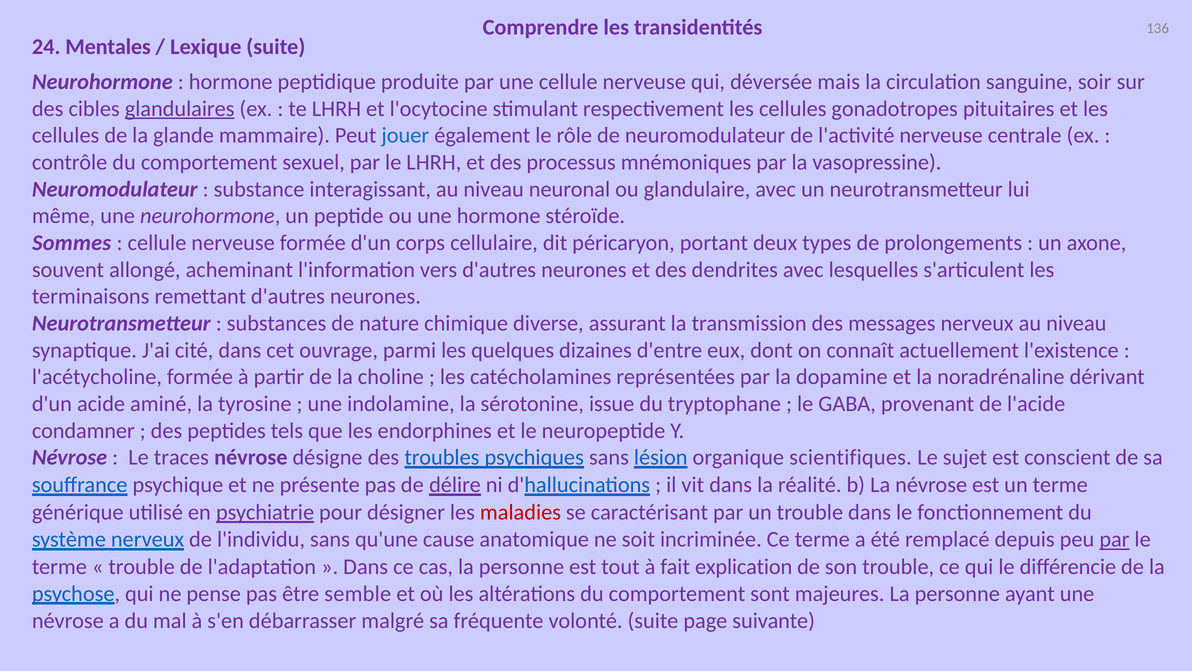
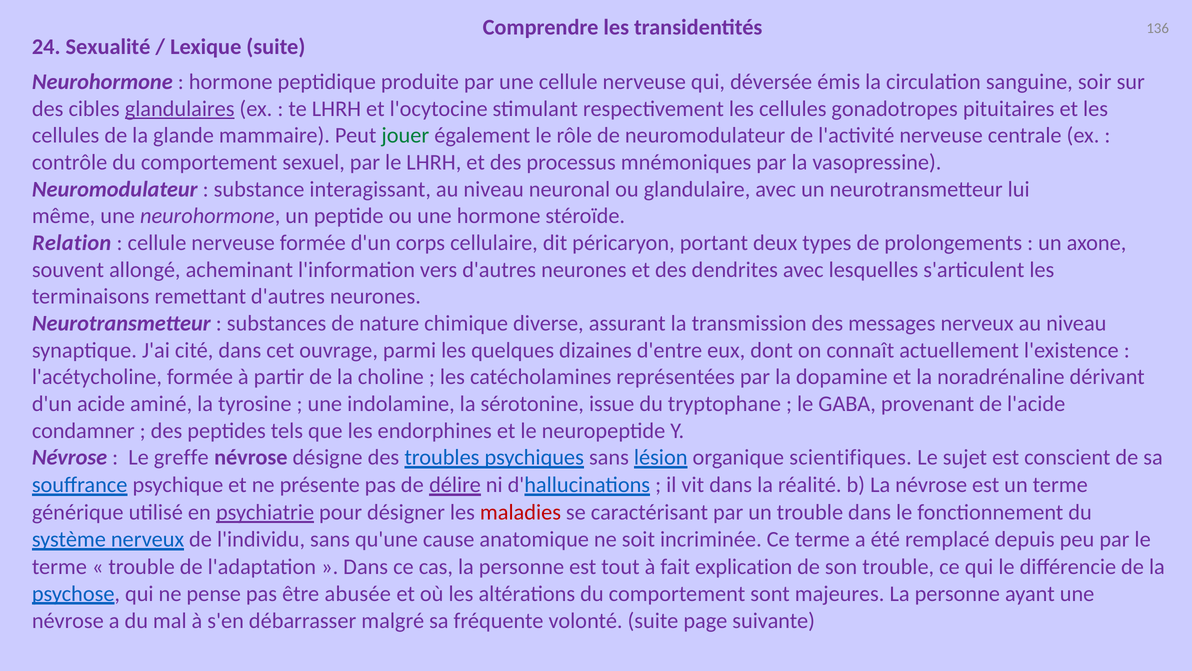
Mentales: Mentales -> Sexualité (108, 47)
mais: mais -> émis (839, 82)
jouer colour: blue -> green (405, 135)
Sommes: Sommes -> Relation (72, 243)
traces: traces -> greffe (181, 457)
par underline: present -> none (1114, 539)
semble: semble -> abusée (358, 593)
